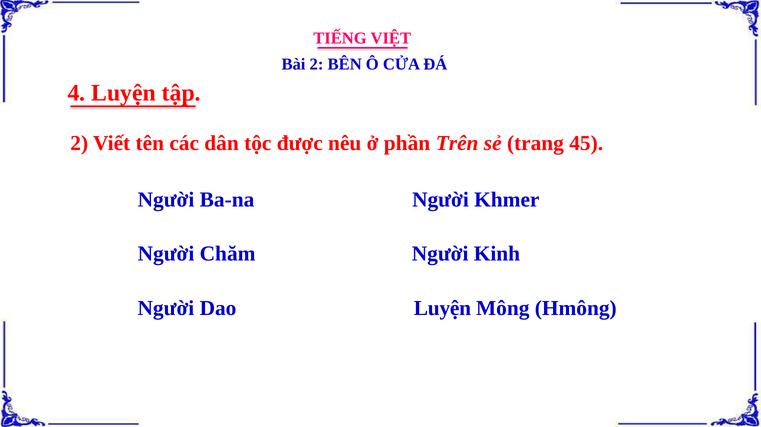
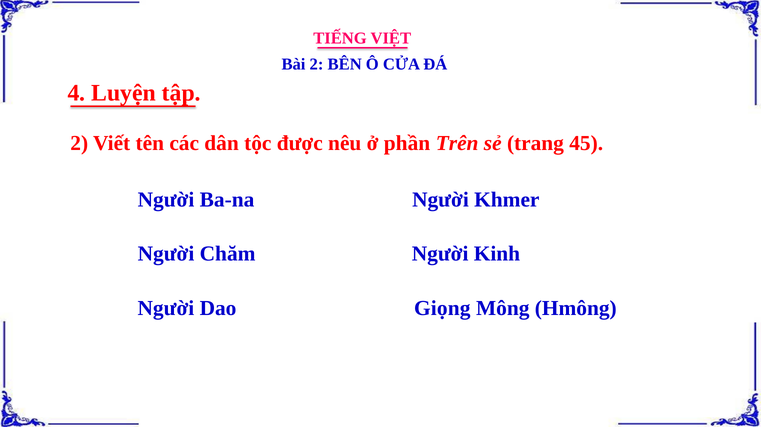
Luyện: Luyện -> Giọng (442, 309)
